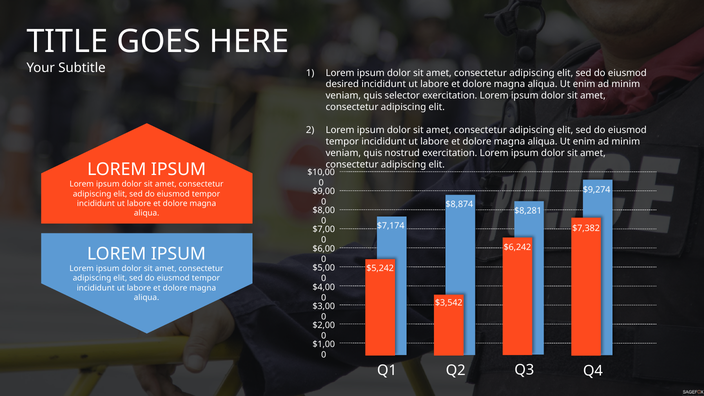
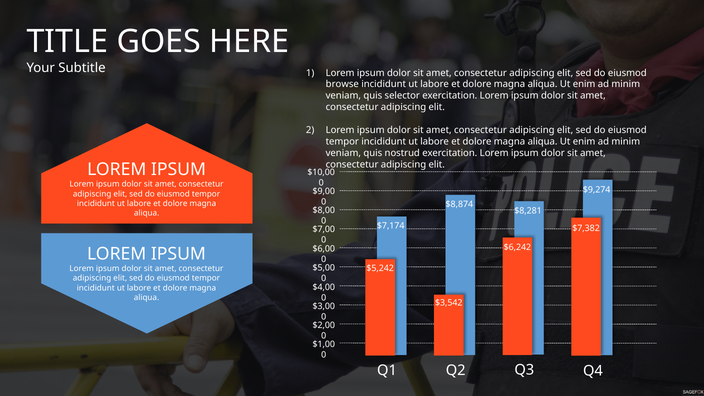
desired: desired -> browse (342, 84)
